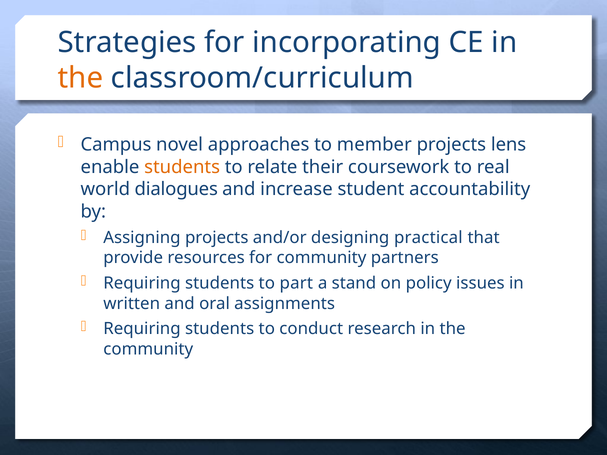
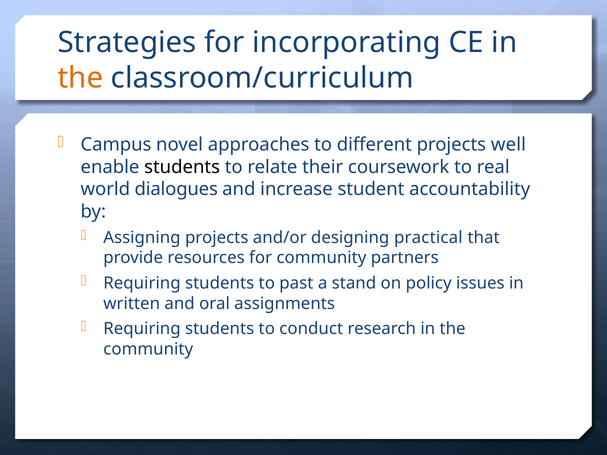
member: member -> different (374, 145)
lens: lens -> well (508, 145)
students colour: orange -> black (182, 167)
part: part -> past (296, 283)
